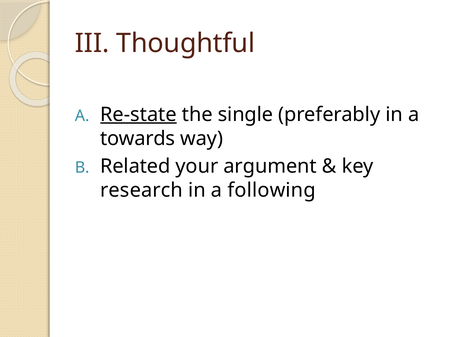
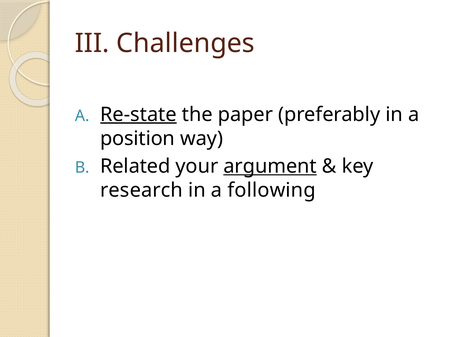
Thoughtful: Thoughtful -> Challenges (186, 43)
single: single -> paper (245, 114)
towards: towards -> position (138, 138)
argument underline: none -> present (270, 166)
